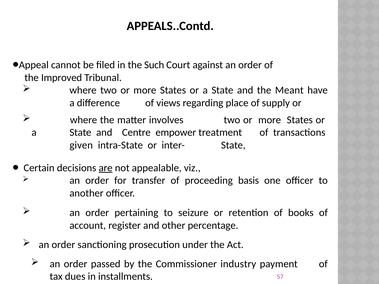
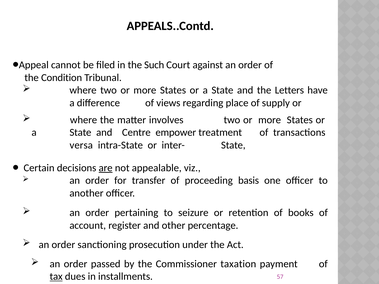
Improved: Improved -> Condition (62, 78)
Meant: Meant -> Letters (289, 90)
given: given -> versa (81, 145)
industry: industry -> taxation (238, 264)
tax underline: none -> present (56, 277)
